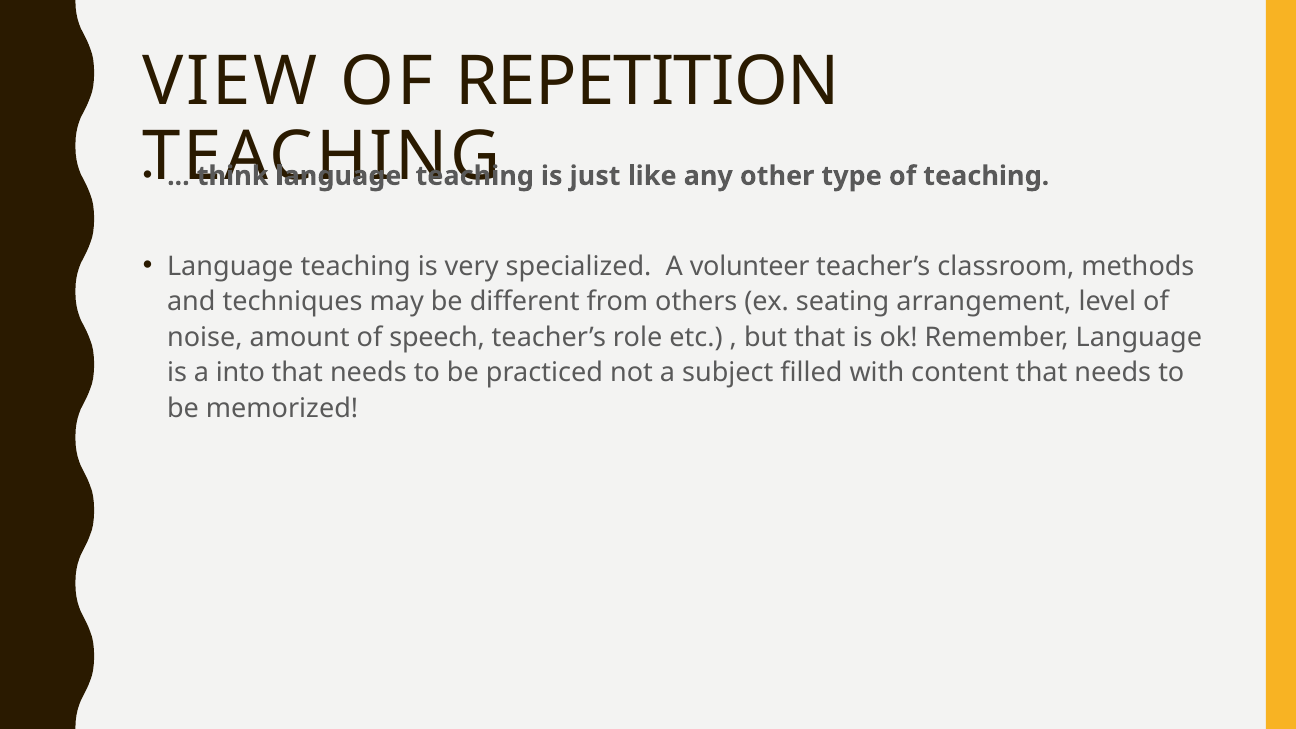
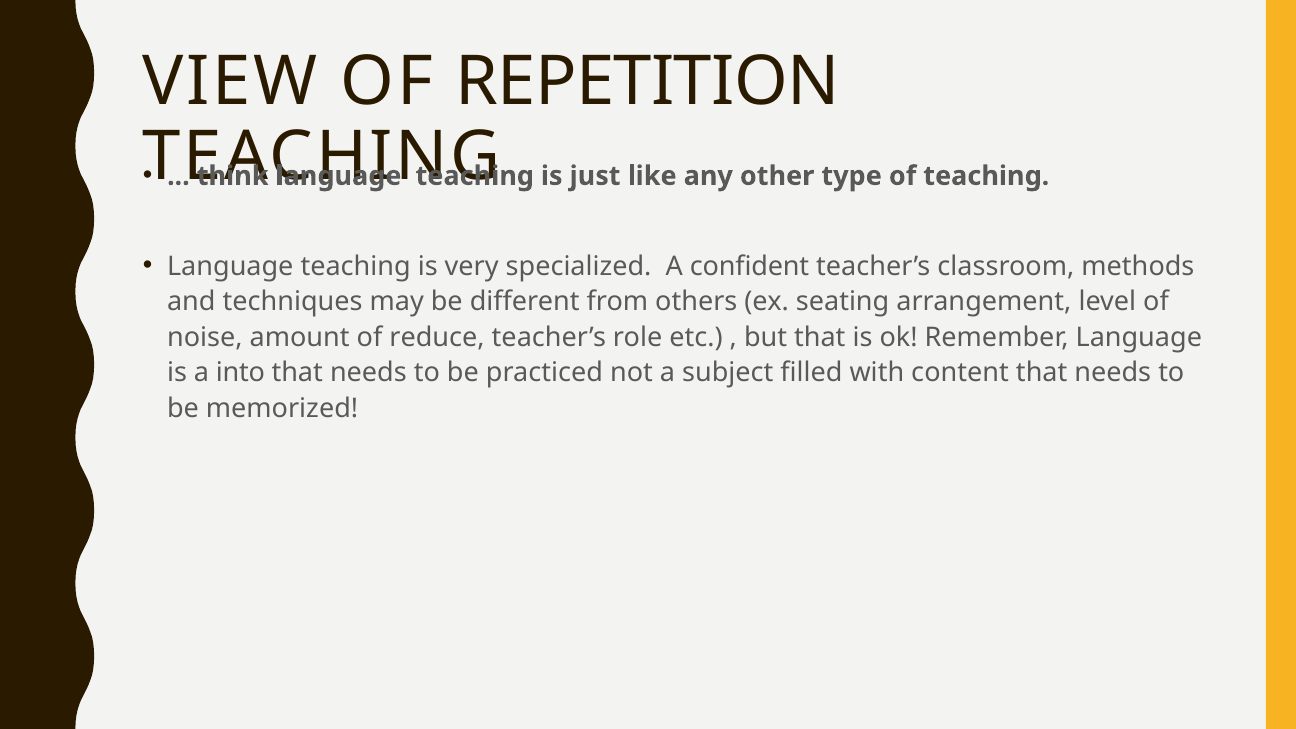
volunteer: volunteer -> confident (750, 266)
speech: speech -> reduce (437, 337)
